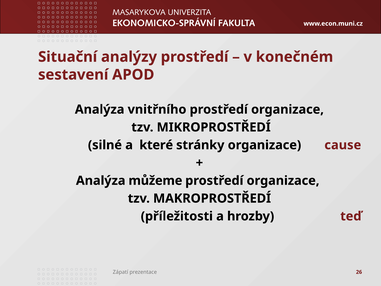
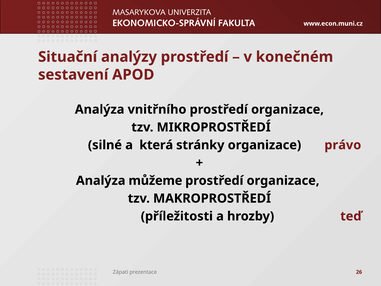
které: které -> která (156, 145)
cause: cause -> právo (343, 145)
